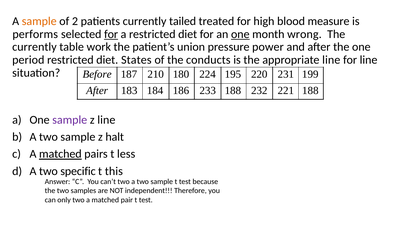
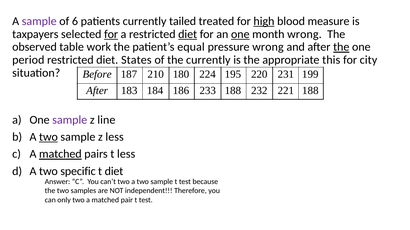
sample colour: orange -> purple (39, 21)
2: 2 -> 6 (75, 21)
high underline: none -> present (264, 21)
performs: performs -> taxpayers (35, 34)
diet underline: none -> present (188, 34)
currently: currently -> observed (34, 47)
union: union -> equal (191, 47)
pressure power: power -> wrong (268, 47)
the underline: none -> present (341, 47)
the conducts: conducts -> currently (208, 60)
appropriate line: line -> this (331, 60)
for line: line -> city (368, 60)
two underline: none -> present (48, 137)
z halt: halt -> less (115, 137)
t this: this -> diet (114, 172)
